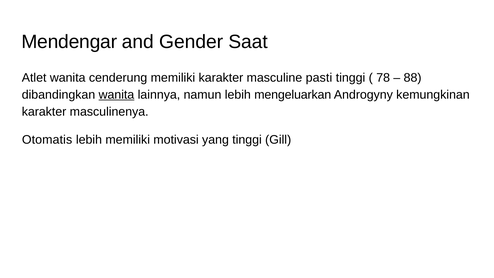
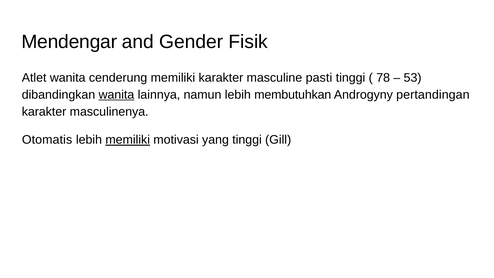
Saat: Saat -> Fisik (248, 42)
88: 88 -> 53 (413, 78)
mengeluarkan: mengeluarkan -> membutuhkan (293, 95)
kemungkinan: kemungkinan -> pertandingan (433, 95)
memiliki underline: none -> present (128, 140)
